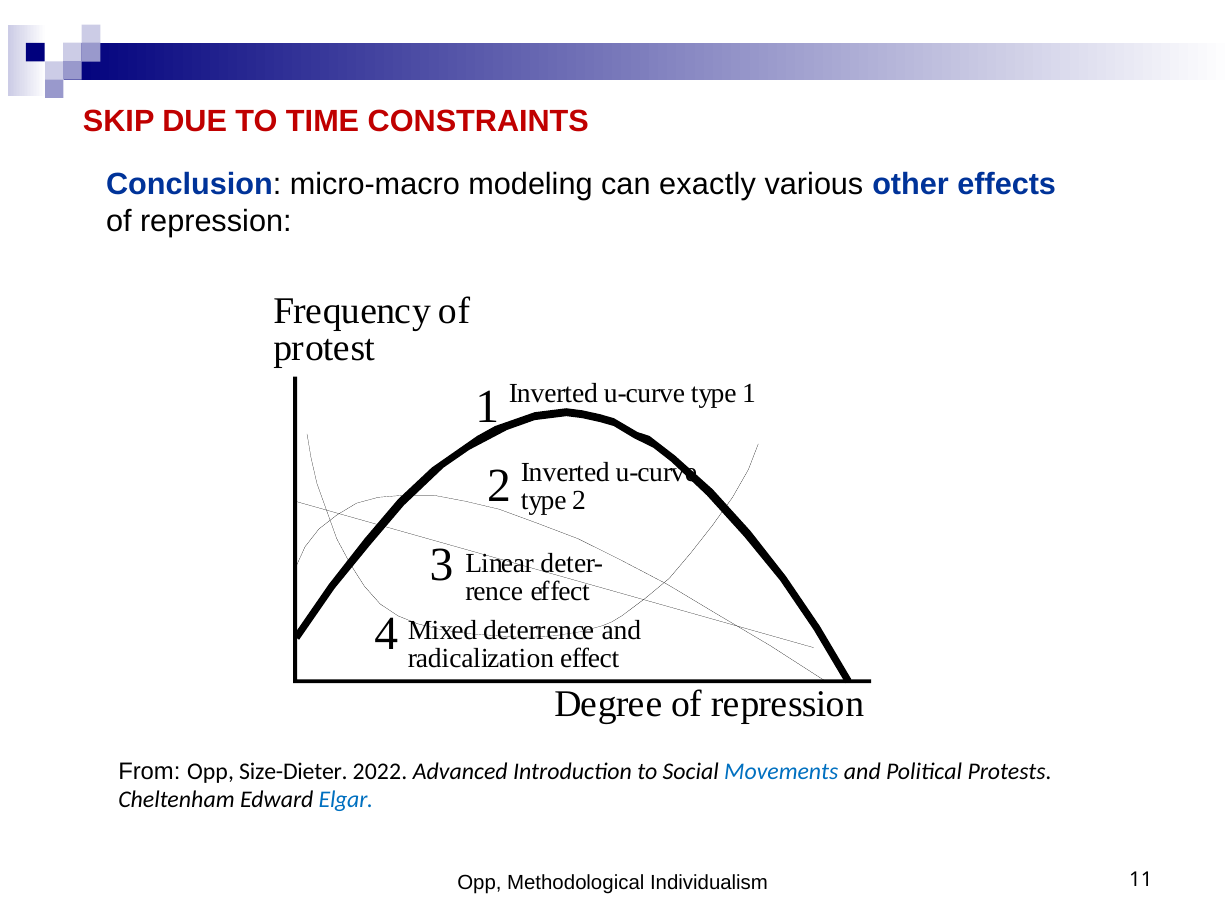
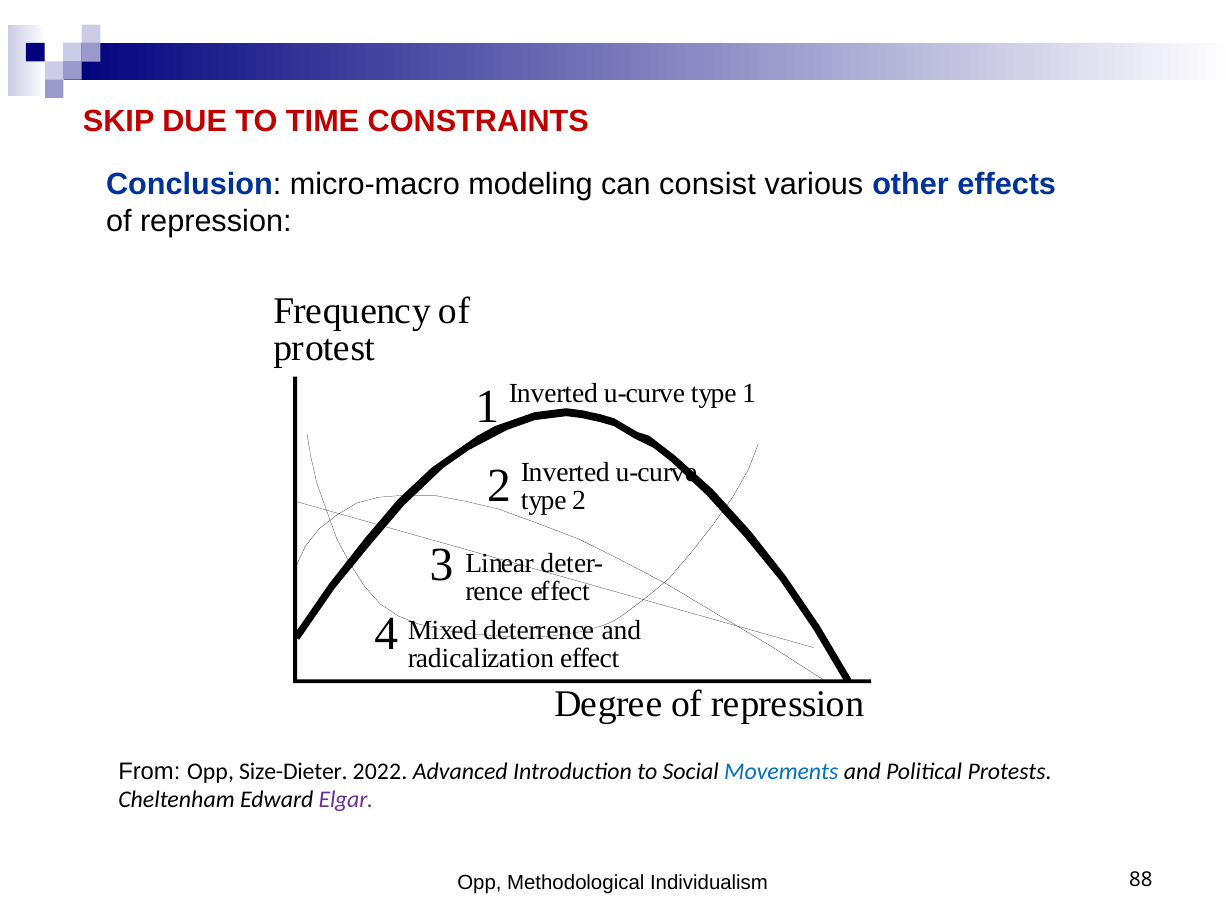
exactly: exactly -> consist (707, 185)
Elgar colour: blue -> purple (346, 800)
11: 11 -> 88 (1141, 879)
